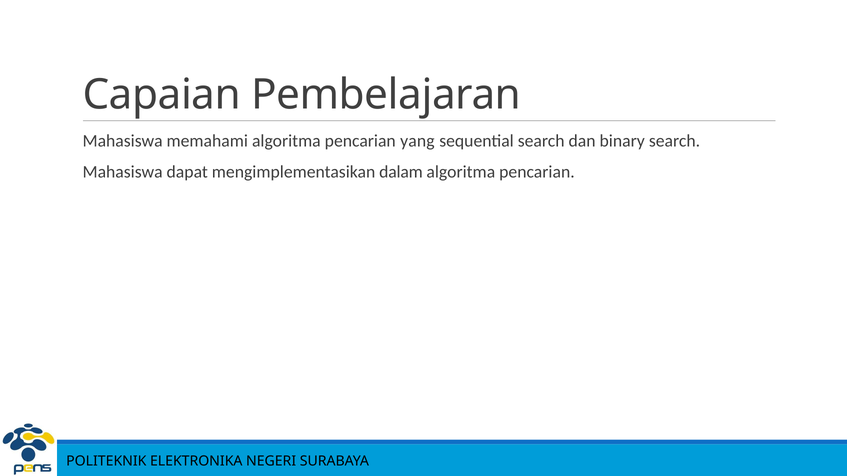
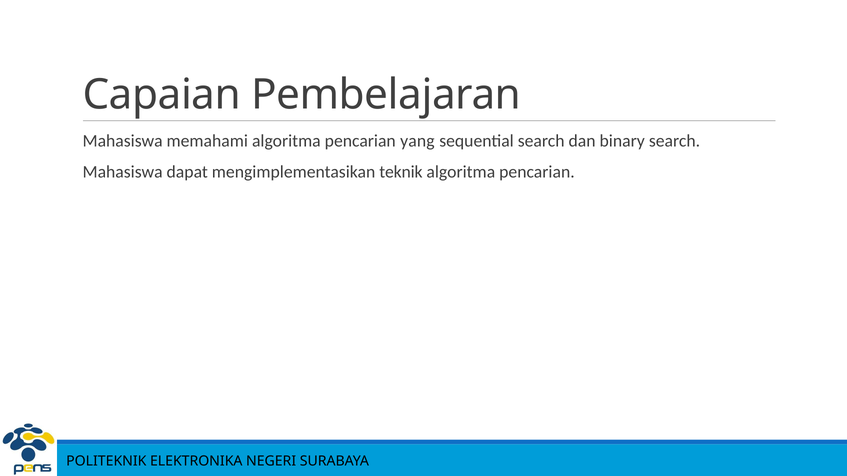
dalam: dalam -> teknik (401, 172)
